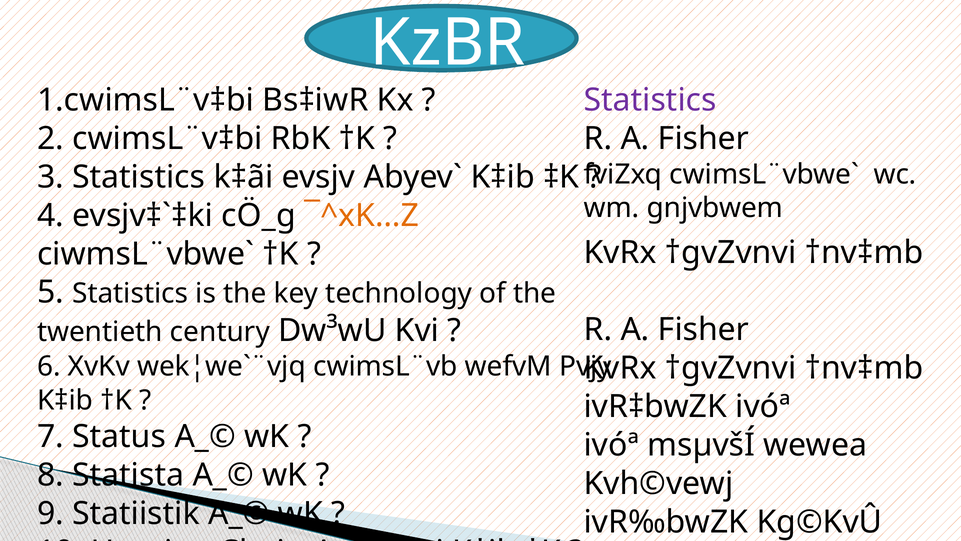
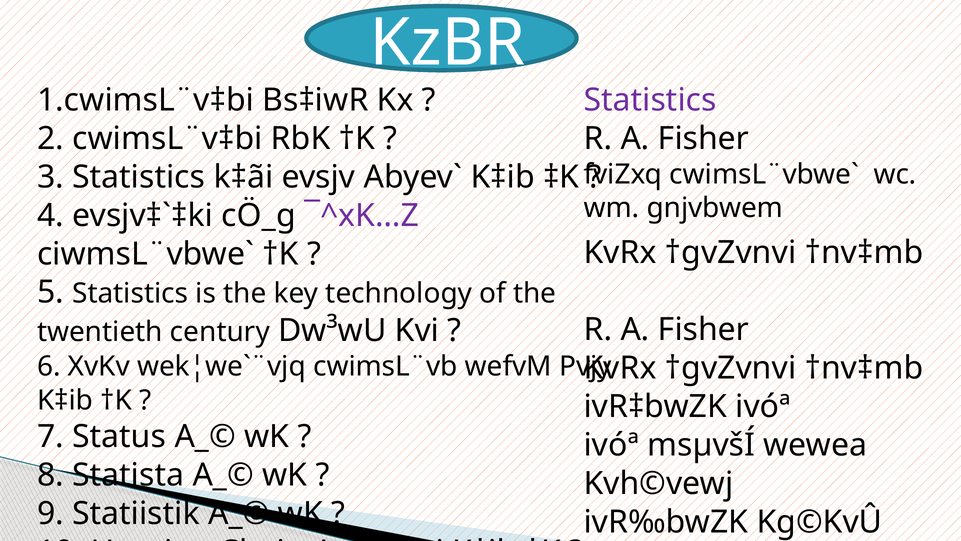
¯^xK…Z colour: orange -> purple (362, 215)
